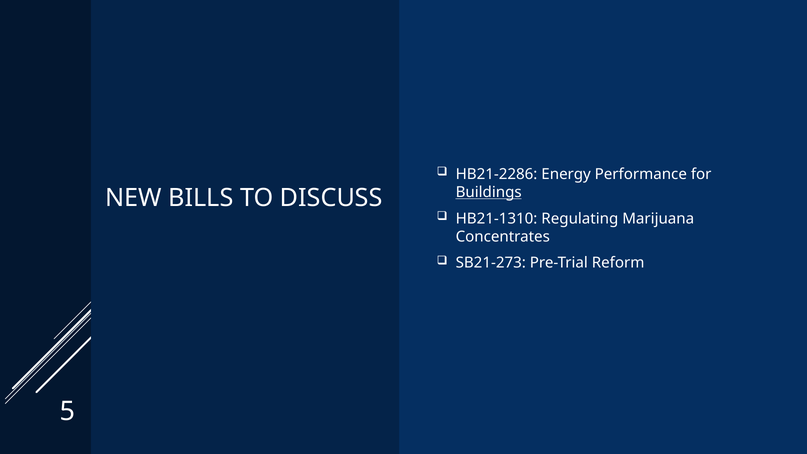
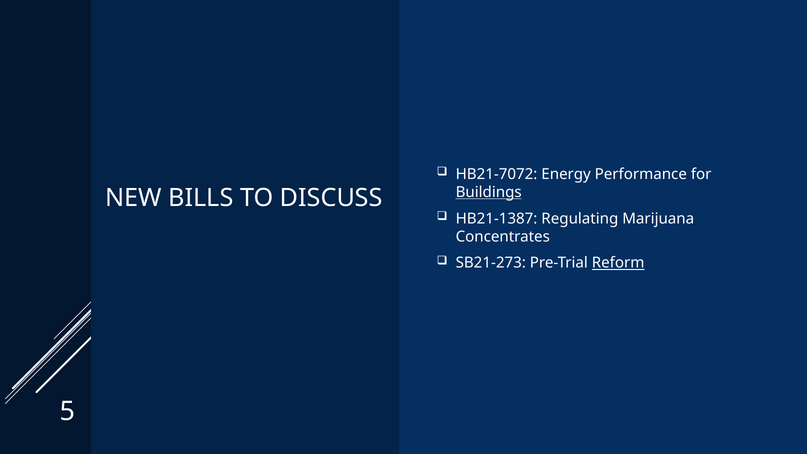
HB21-2286: HB21-2286 -> HB21-7072 (497, 174)
HB21-1310: HB21-1310 -> HB21-1387 (497, 218)
Reform underline: none -> present (618, 263)
